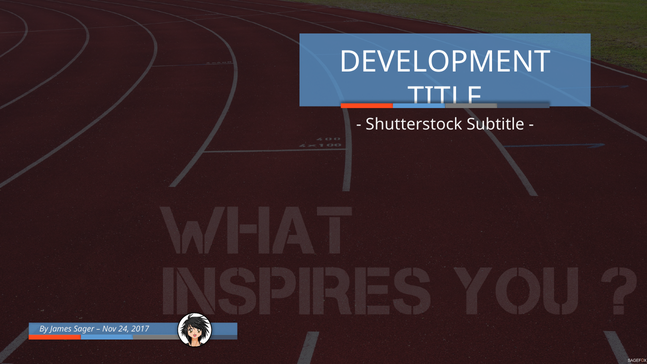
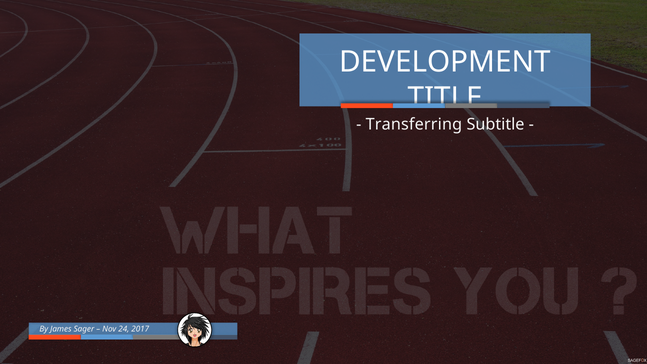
Shutterstock: Shutterstock -> Transferring (414, 124)
